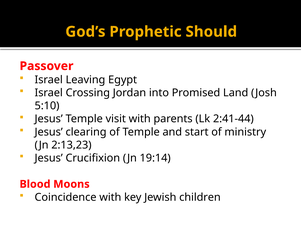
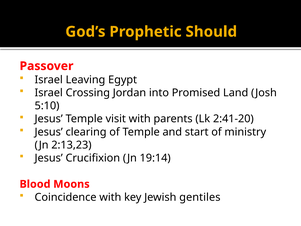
2:41-44: 2:41-44 -> 2:41-20 (233, 119)
children: children -> gentiles (200, 197)
